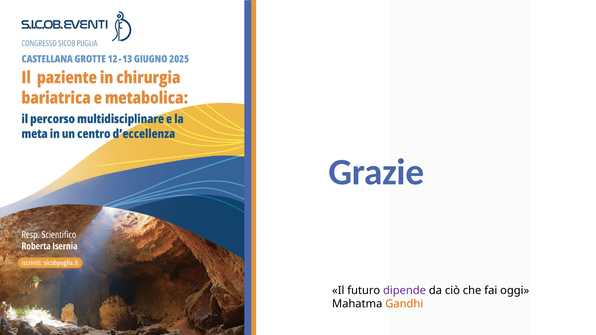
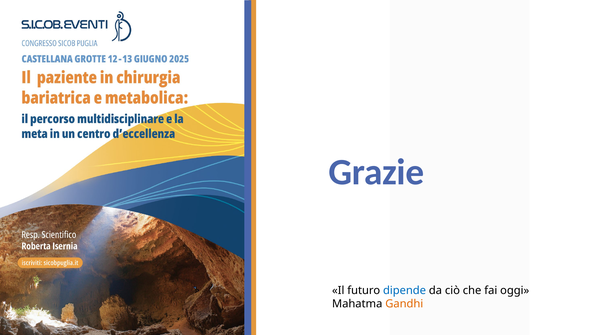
dipende colour: purple -> blue (404, 291)
